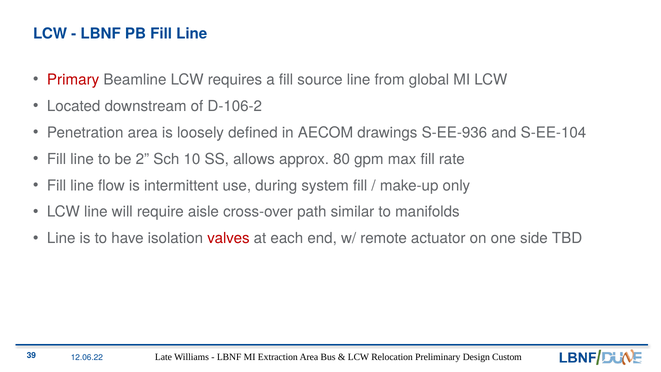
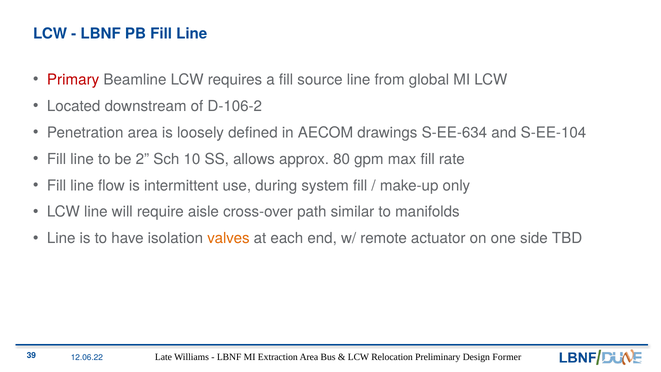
S-EE-936: S-EE-936 -> S-EE-634 (454, 133)
valves colour: red -> orange (228, 238)
Custom: Custom -> Former (507, 357)
